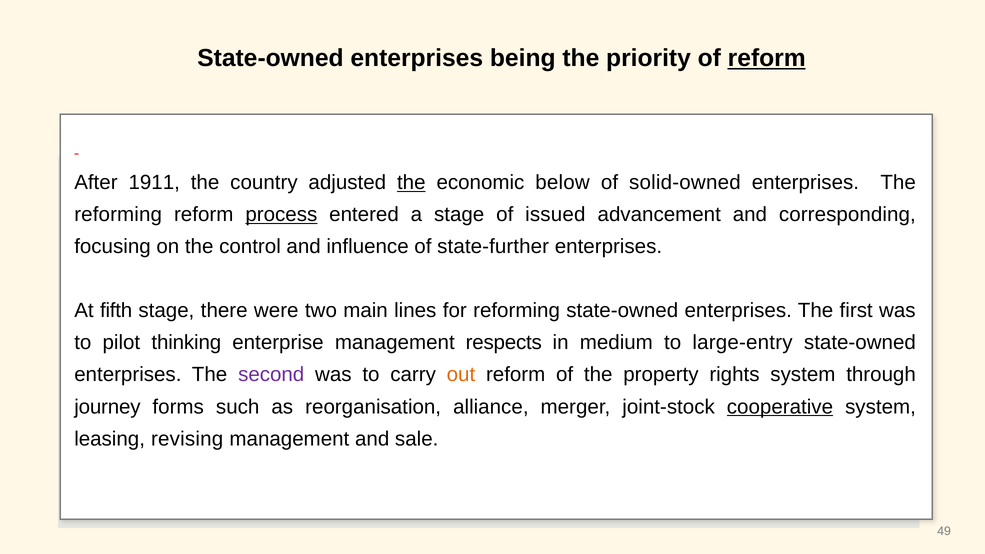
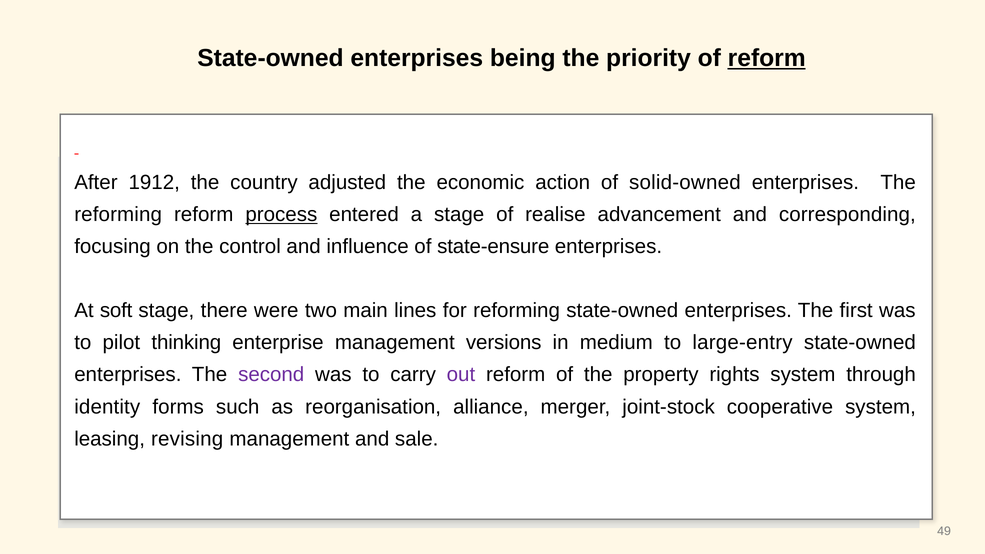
1911: 1911 -> 1912 (154, 183)
the underline: present -> none (411, 183)
below: below -> action (563, 183)
issued: issued -> realise (555, 215)
state-further: state-further -> state-ensure (493, 247)
fifth: fifth -> soft (116, 311)
respects: respects -> versions (504, 343)
out colour: orange -> purple (461, 375)
journey: journey -> identity (107, 407)
cooperative underline: present -> none (780, 407)
